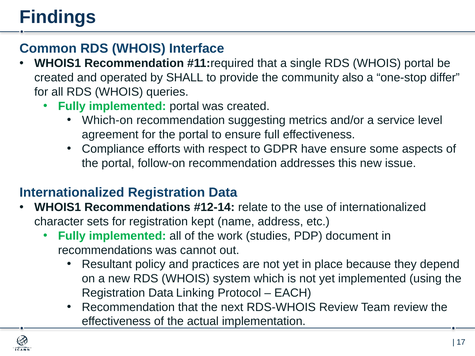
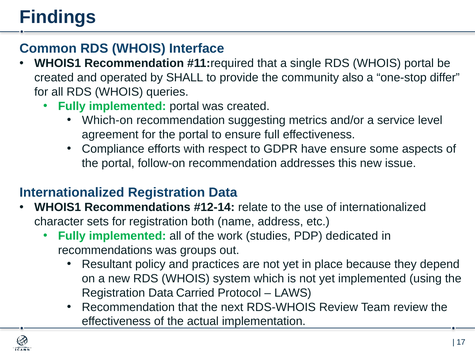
kept: kept -> both (203, 222)
document: document -> dedicated (352, 236)
cannot: cannot -> groups (198, 250)
Linking: Linking -> Carried (195, 293)
EACH: EACH -> LAWS (293, 293)
